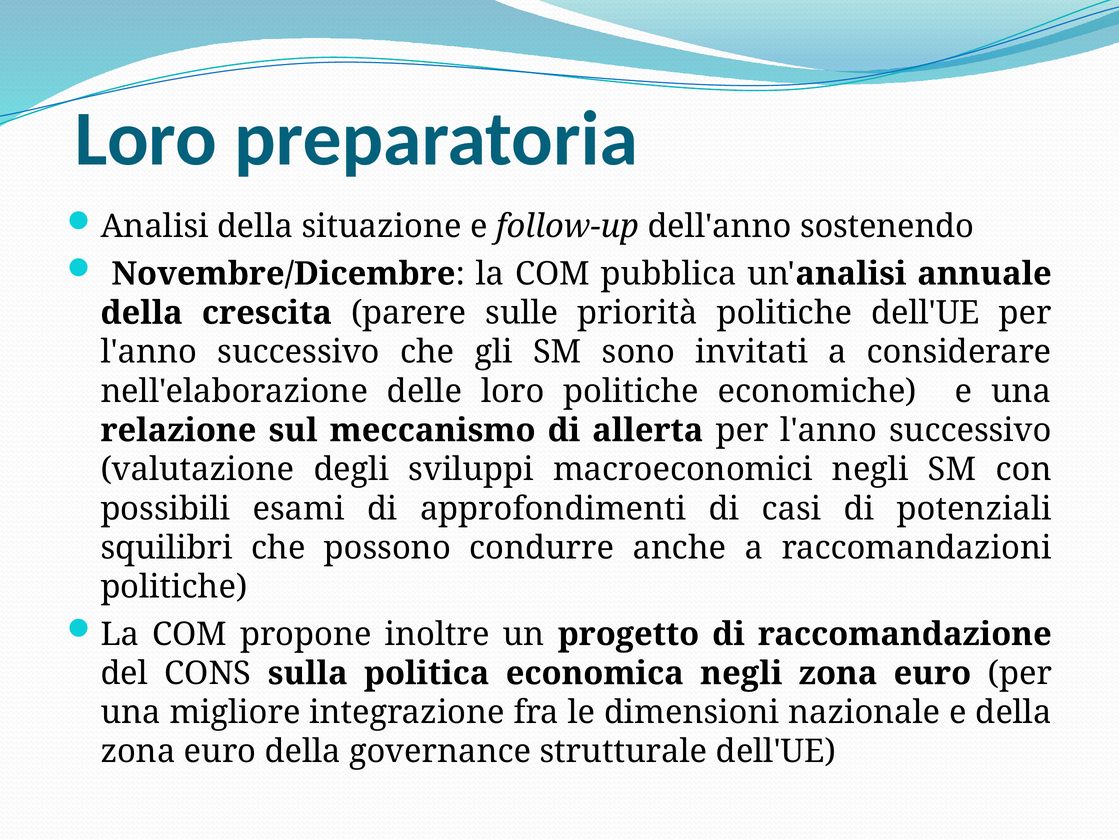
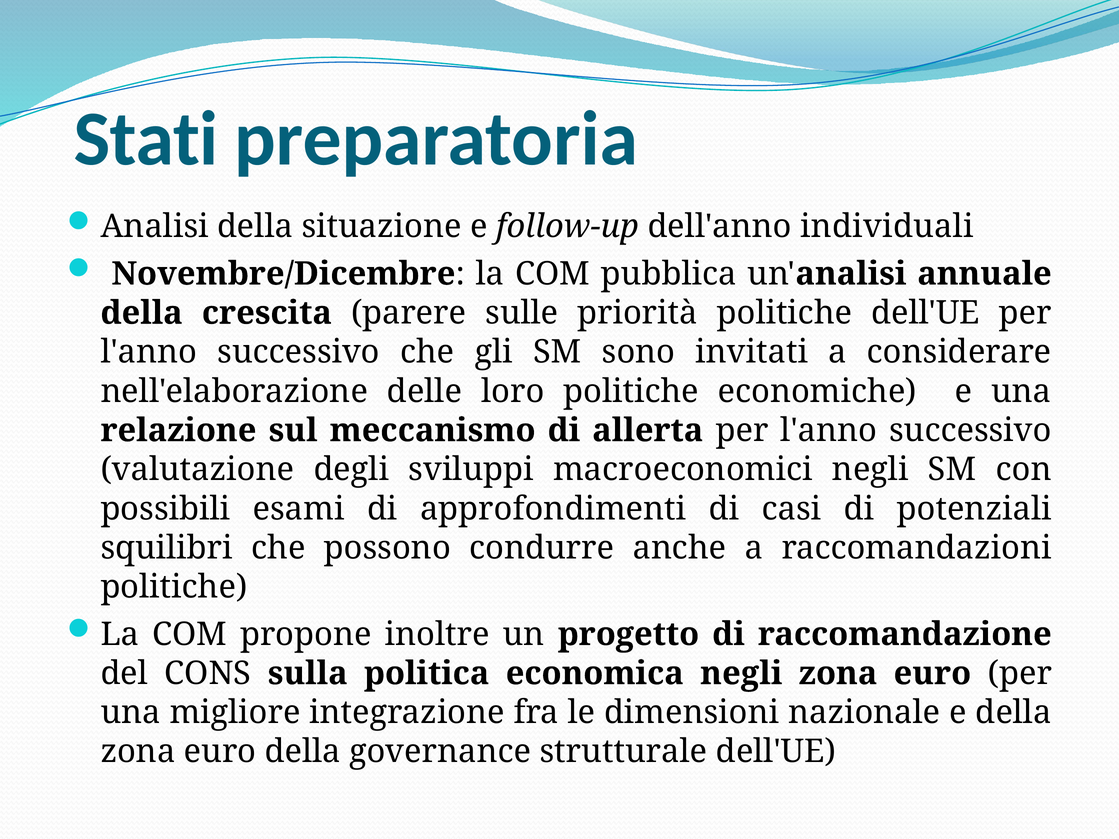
Loro: Loro -> Stati (146, 139)
sostenendo: sostenendo -> individuali (887, 227)
